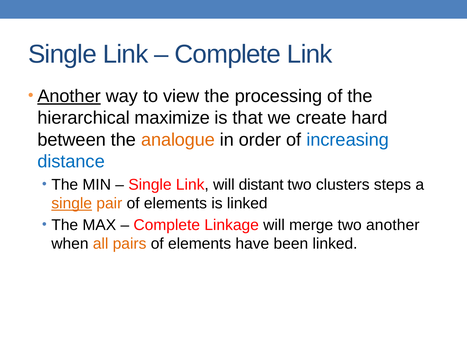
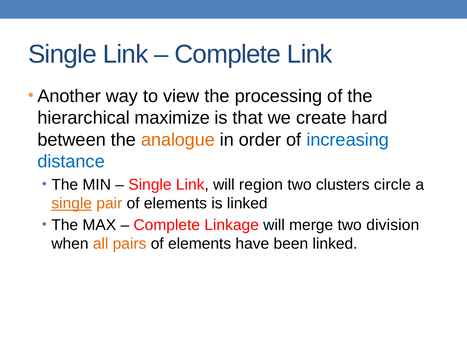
Another underline: present -> none (69, 96)
distant: distant -> region (261, 185)
steps: steps -> circle (392, 185)
two another: another -> division (393, 225)
